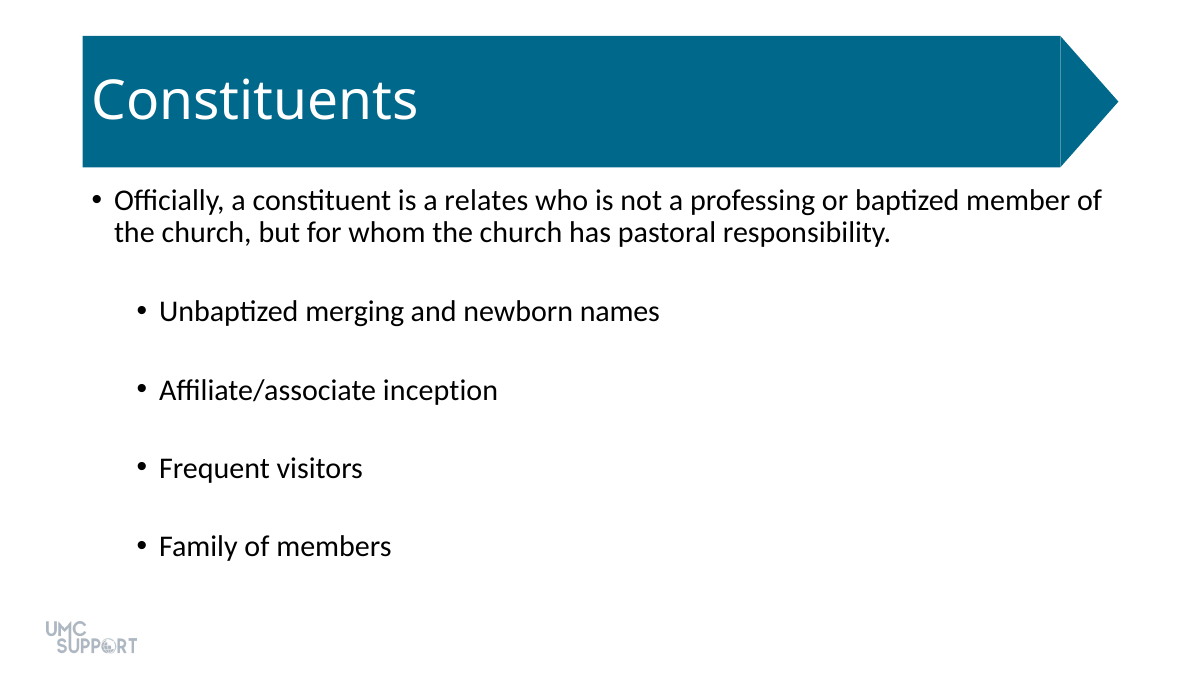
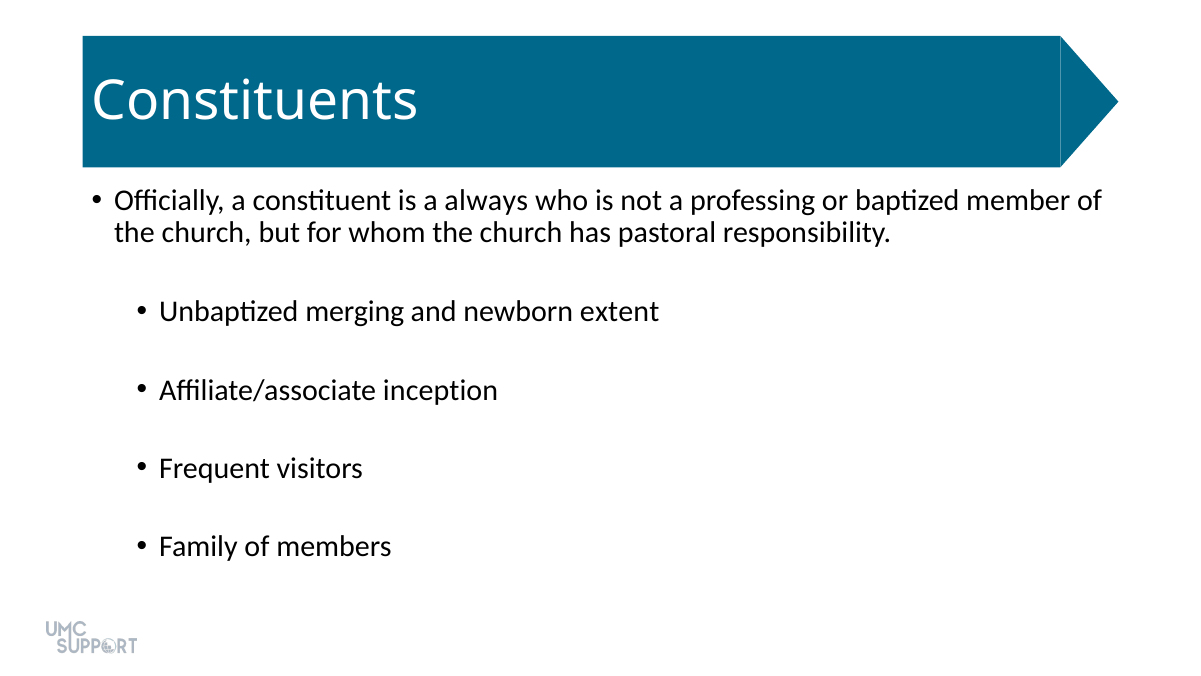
relates: relates -> always (486, 200)
names: names -> extent (620, 312)
